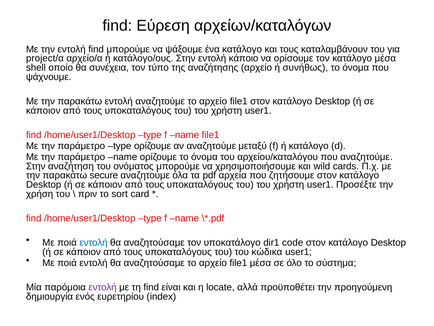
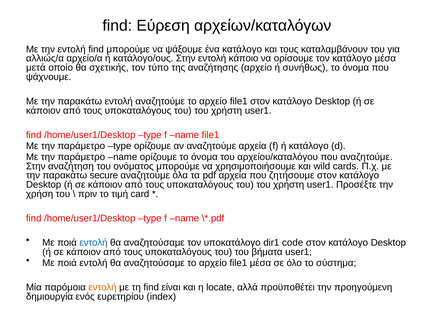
project/α: project/α -> αλλιώς/α (45, 58)
shell: shell -> μετά (36, 68)
συνέχεια: συνέχεια -> σχετικής (109, 68)
αναζητούμε μεταξύ: μεταξύ -> αρχεία (253, 146)
sort: sort -> τιμή (120, 194)
κώδικα: κώδικα -> βήματα (267, 252)
εντολή colour: purple -> orange (103, 287)
